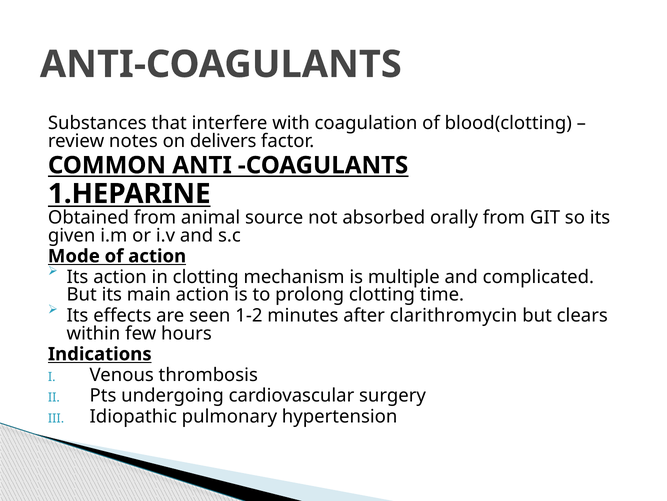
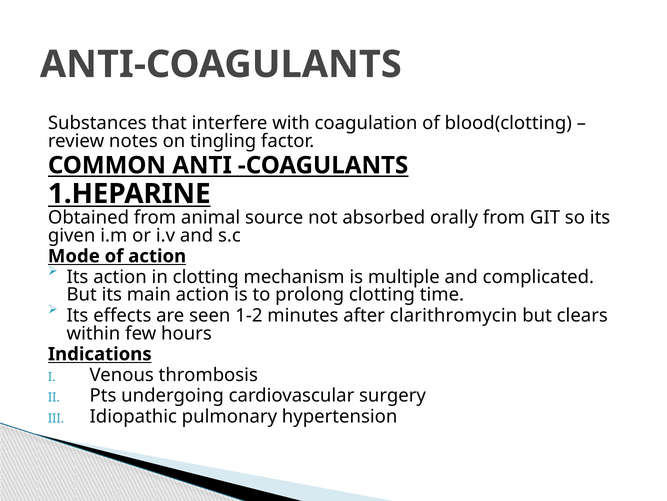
delivers: delivers -> tingling (223, 141)
